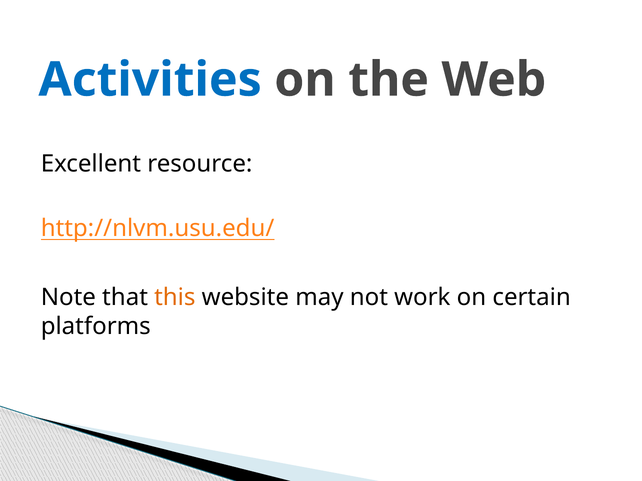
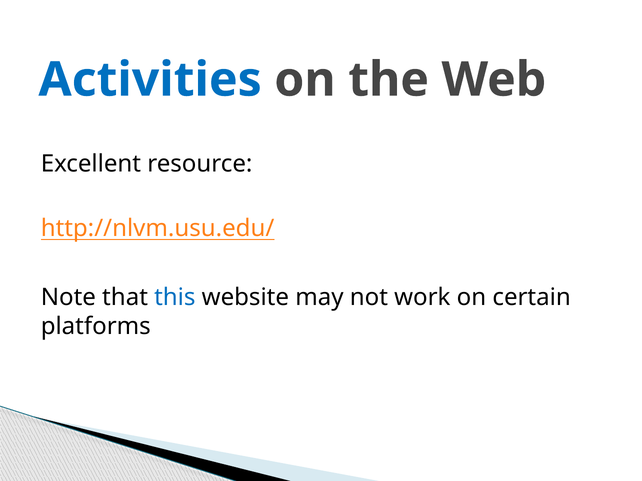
this colour: orange -> blue (175, 298)
